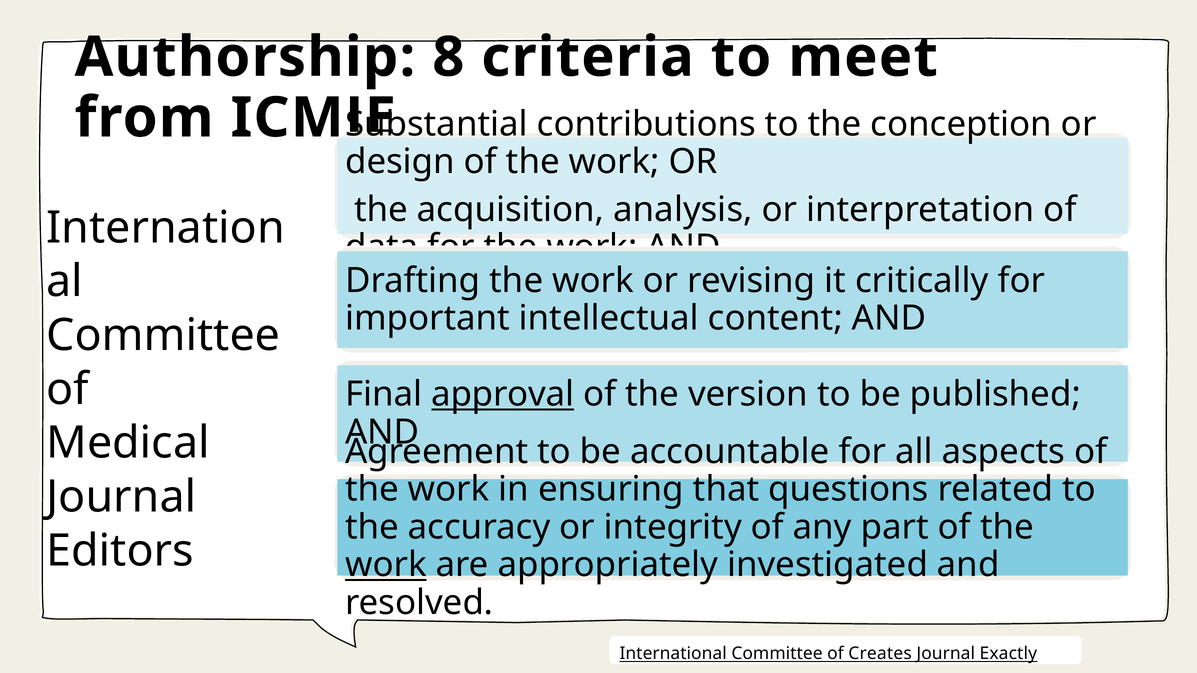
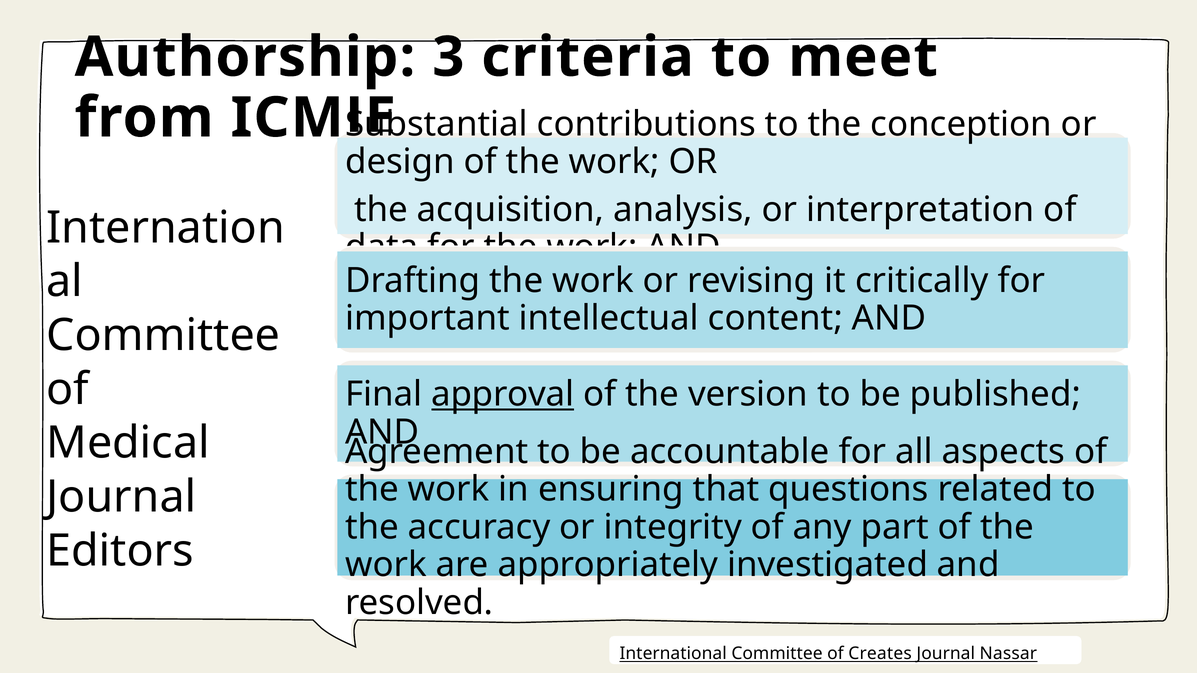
8: 8 -> 3 (448, 57)
work underline: present -> none (386, 565)
Exactly: Exactly -> Nassar (1008, 654)
